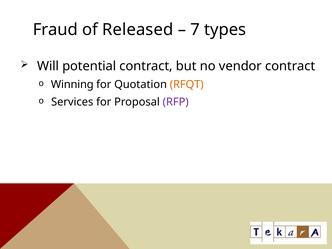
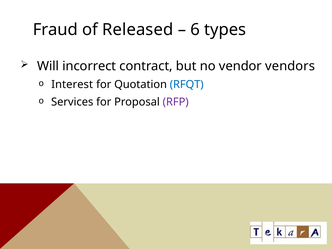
7: 7 -> 6 (195, 30)
potential: potential -> incorrect (89, 66)
vendor contract: contract -> vendors (290, 66)
Winning: Winning -> Interest (72, 84)
RFQT colour: orange -> blue (187, 84)
